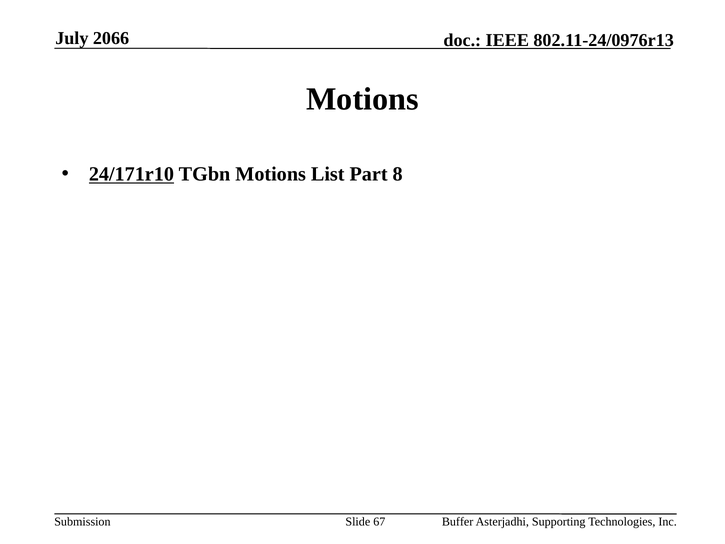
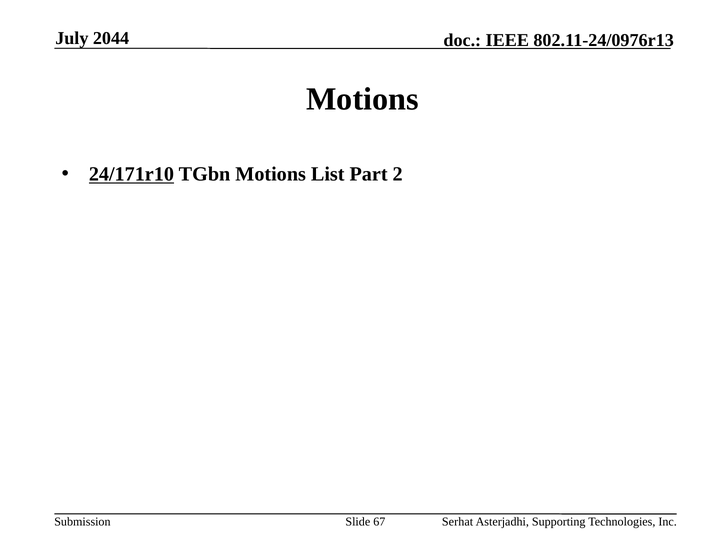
2066: 2066 -> 2044 (111, 38)
8: 8 -> 2 (398, 174)
Buffer: Buffer -> Serhat (458, 521)
